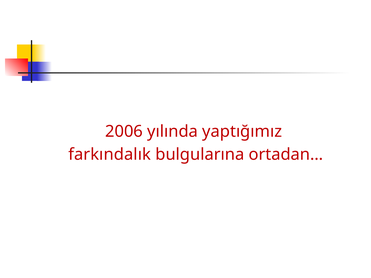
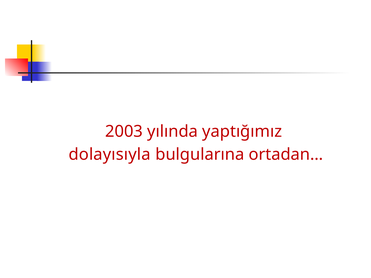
2006: 2006 -> 2003 (124, 132)
farkındalık: farkındalık -> dolayısıyla (110, 155)
